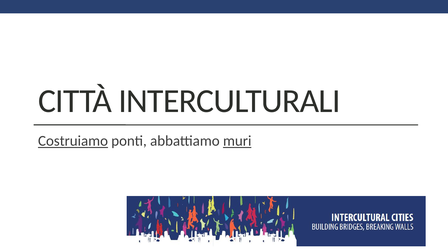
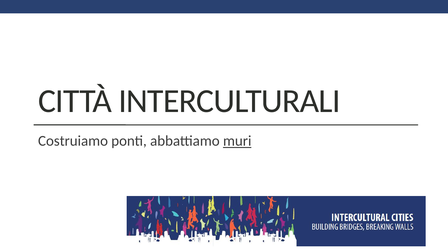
Costruiamo underline: present -> none (73, 141)
